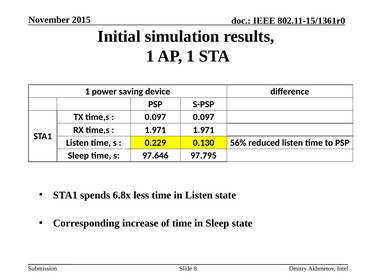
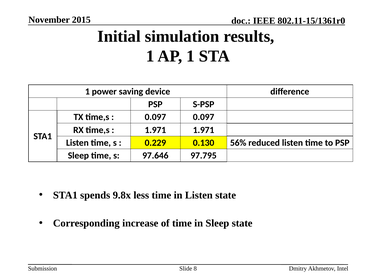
6.8x: 6.8x -> 9.8x (122, 195)
